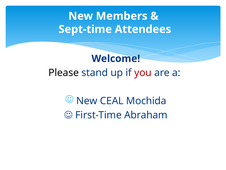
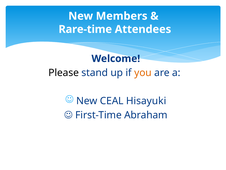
Sept-time: Sept-time -> Rare-time (85, 29)
you colour: red -> orange (143, 73)
Mochida: Mochida -> Hisayuki (146, 101)
